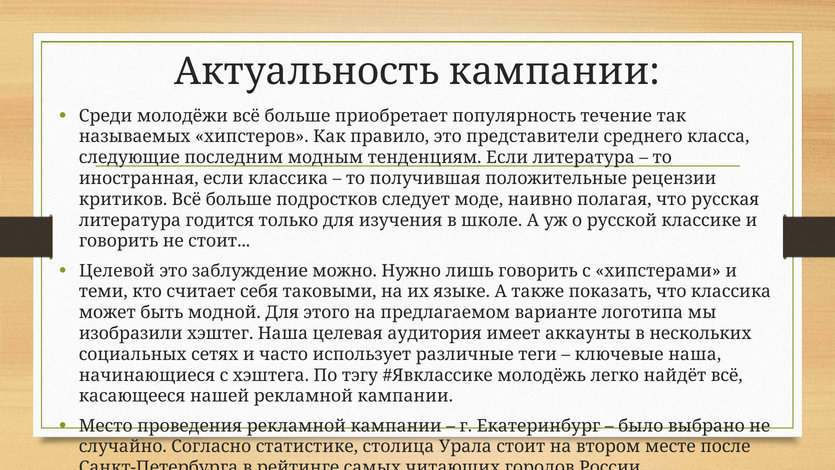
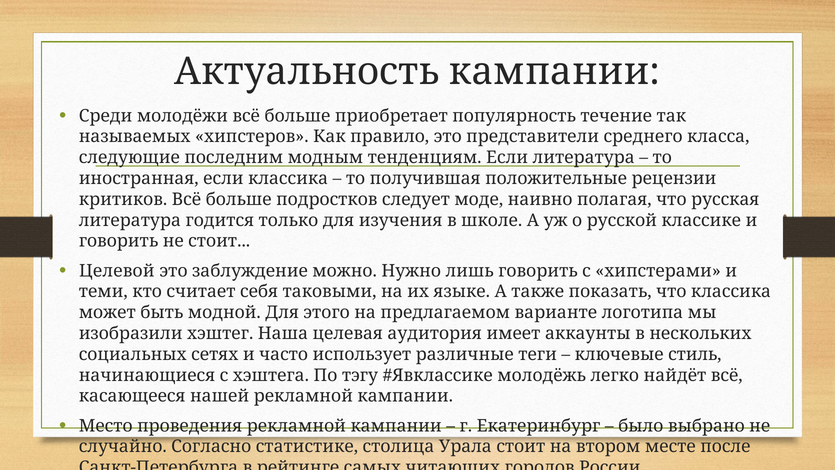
ключевые наша: наша -> стиль (695, 354)
